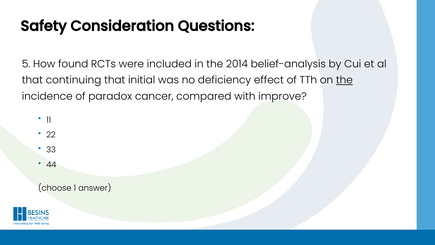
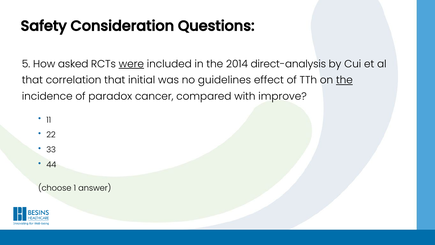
found: found -> asked (73, 64)
were underline: none -> present (131, 64)
belief-analysis: belief-analysis -> direct-analysis (288, 64)
continuing: continuing -> correlation (74, 80)
deficiency: deficiency -> guidelines (224, 80)
